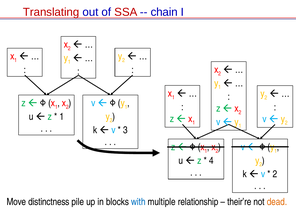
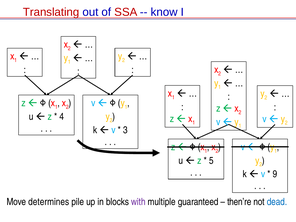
chain: chain -> know (164, 12)
1: 1 -> 4 (62, 117)
4: 4 -> 5 (211, 161)
2: 2 -> 9 (275, 174)
distinctness: distinctness -> determines (49, 202)
with colour: blue -> purple (138, 202)
relationship: relationship -> guaranteed (198, 202)
their’re: their’re -> then’re (239, 202)
dead colour: orange -> blue (277, 202)
